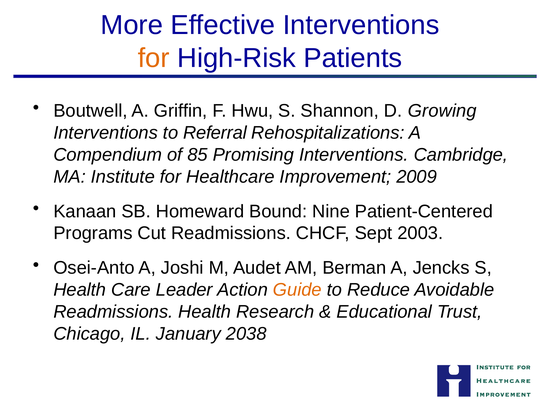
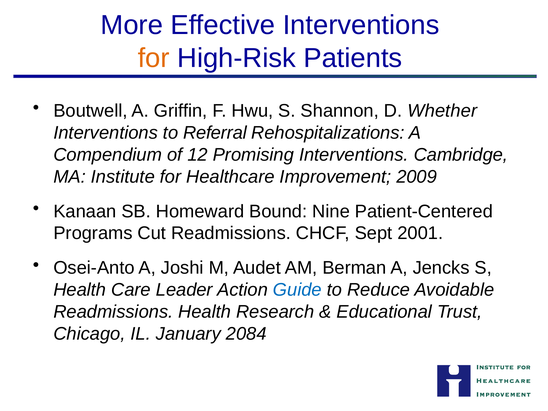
Growing: Growing -> Whether (442, 111)
85: 85 -> 12 (198, 155)
2003: 2003 -> 2001 (420, 233)
Guide colour: orange -> blue (297, 290)
2038: 2038 -> 2084 (246, 334)
